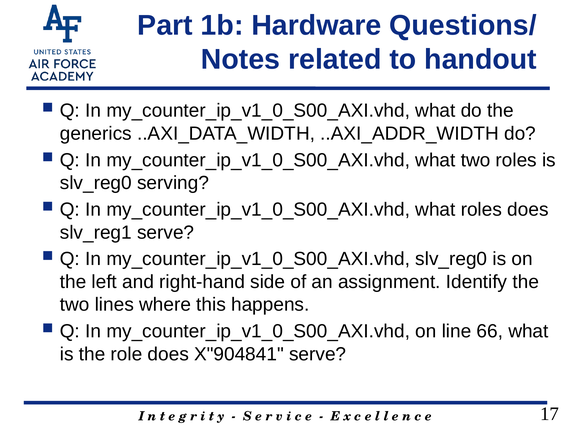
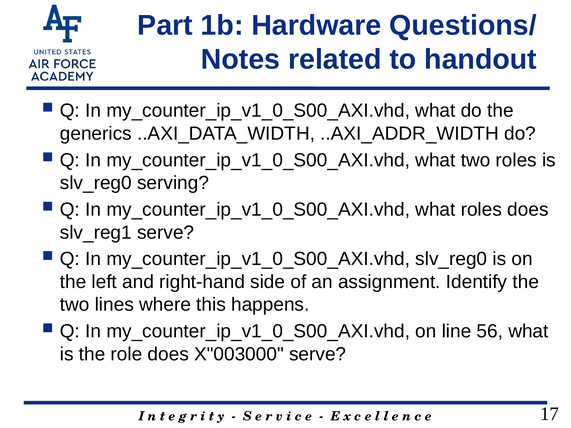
66: 66 -> 56 (490, 331)
X"904841: X"904841 -> X"003000 (239, 354)
